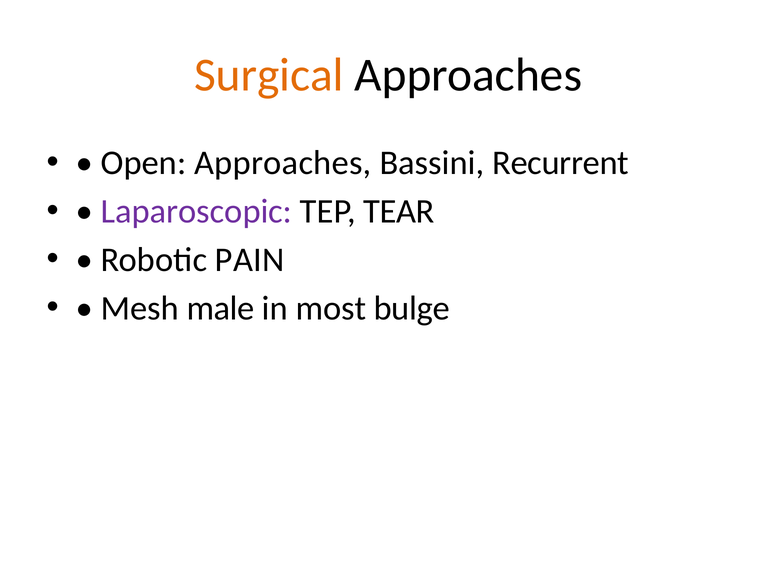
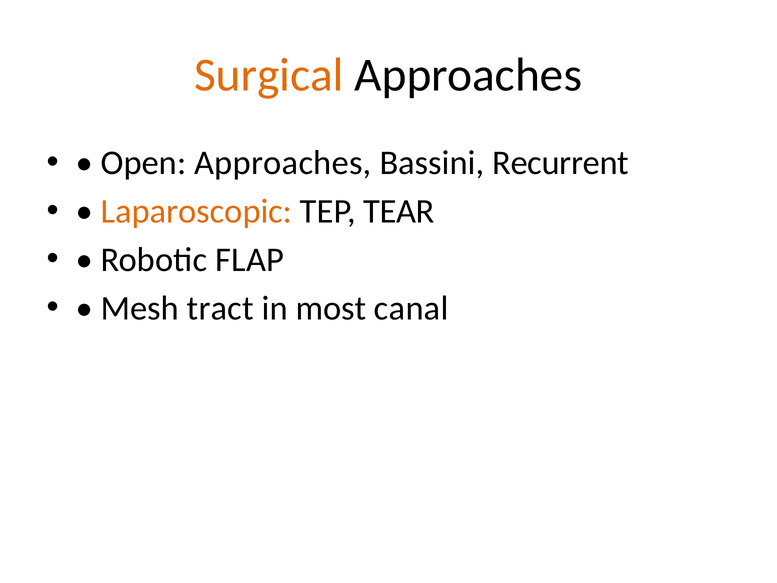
Laparoscopic colour: purple -> orange (196, 211)
PAIN: PAIN -> FLAP (250, 260)
male: male -> tract (220, 308)
bulge: bulge -> canal (411, 308)
